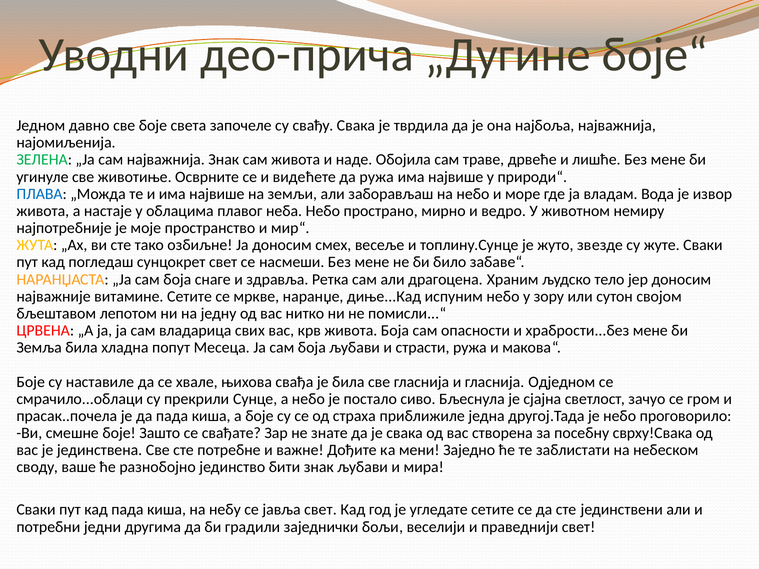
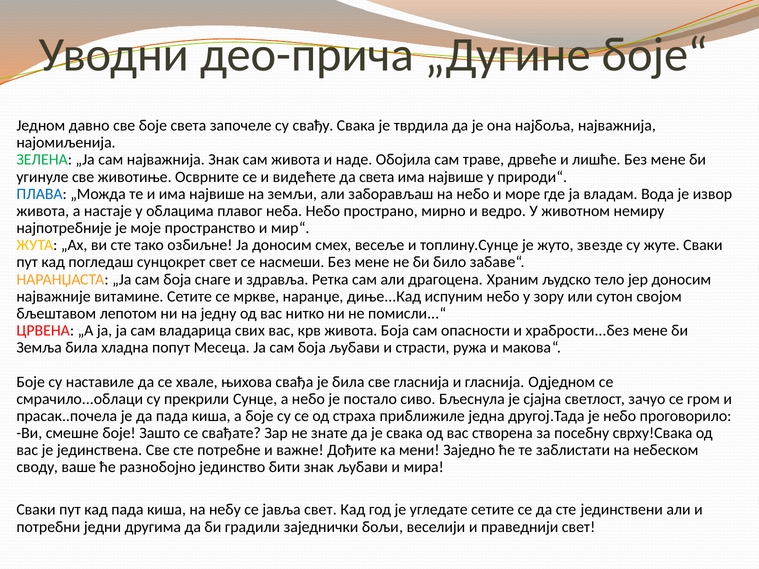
да ружа: ружа -> света (377, 177)
